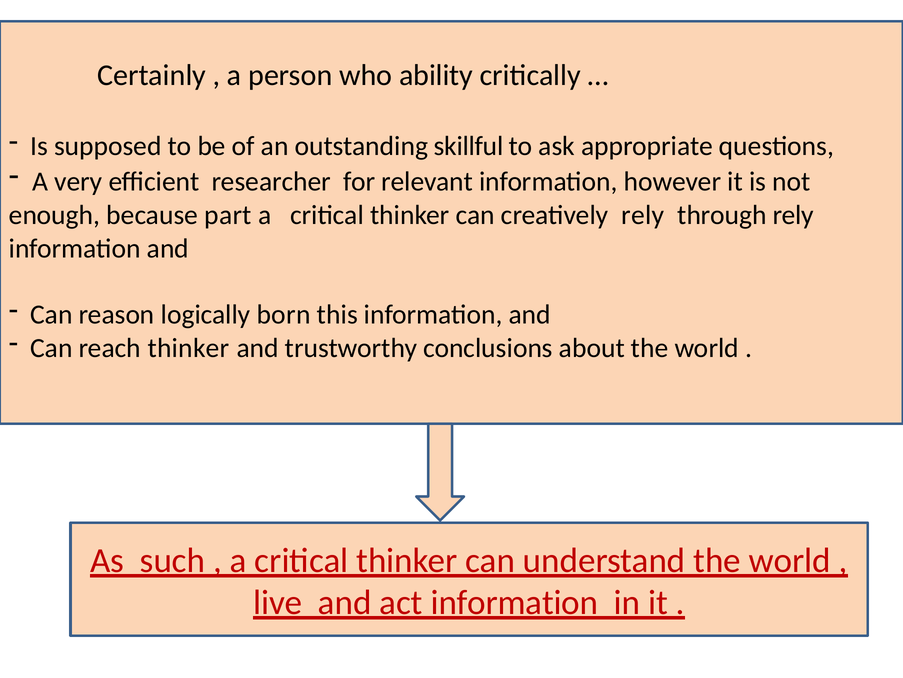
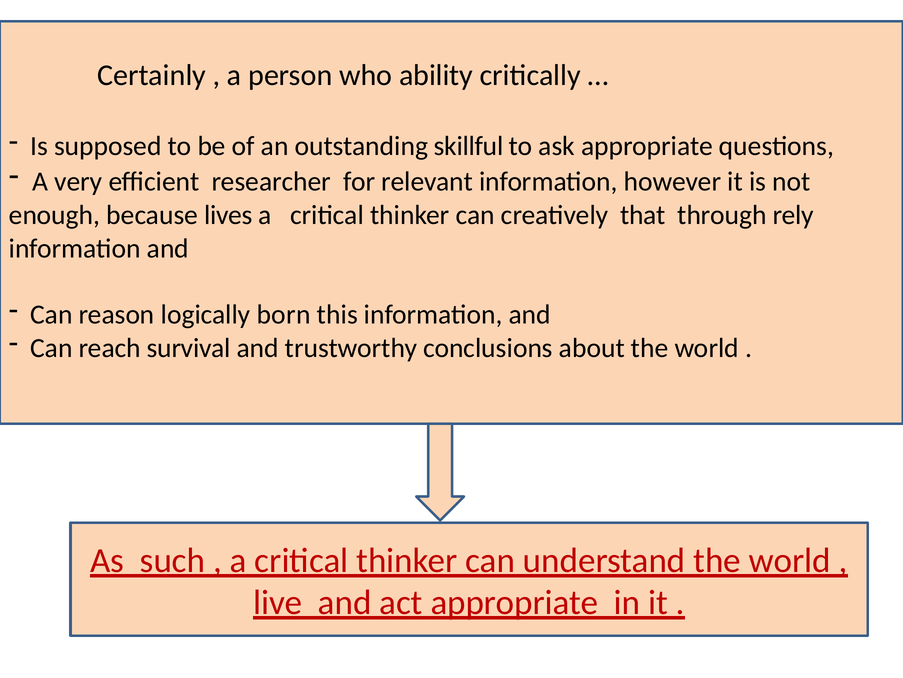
part: part -> lives (228, 215)
creatively rely: rely -> that (643, 215)
reach thinker: thinker -> survival (189, 348)
act information: information -> appropriate (514, 602)
